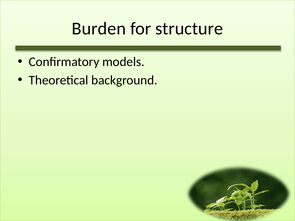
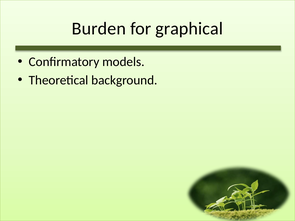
structure: structure -> graphical (189, 29)
